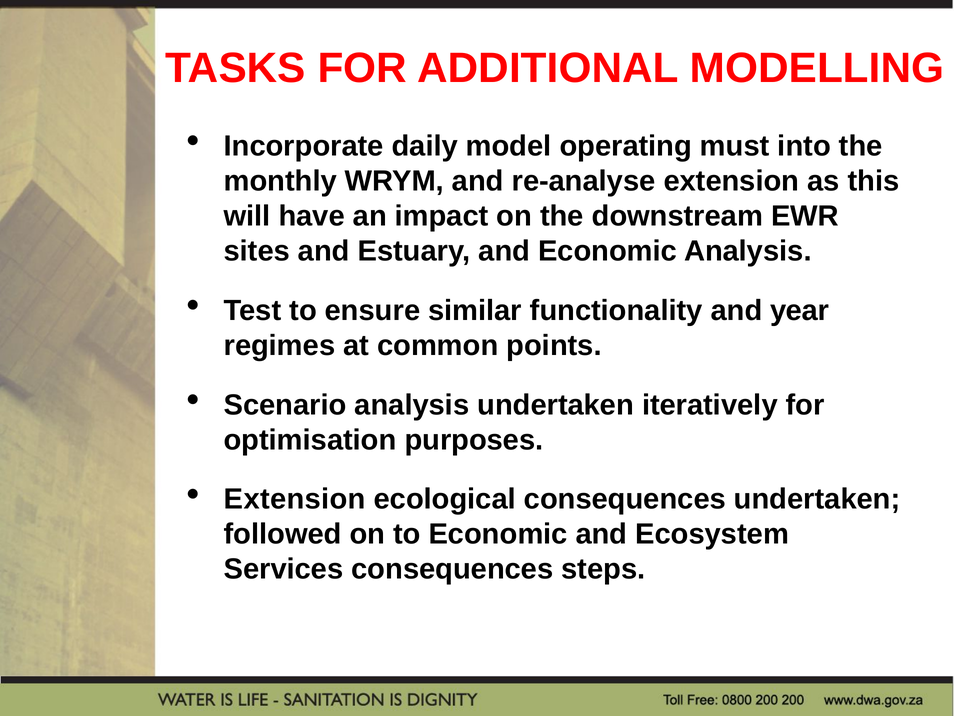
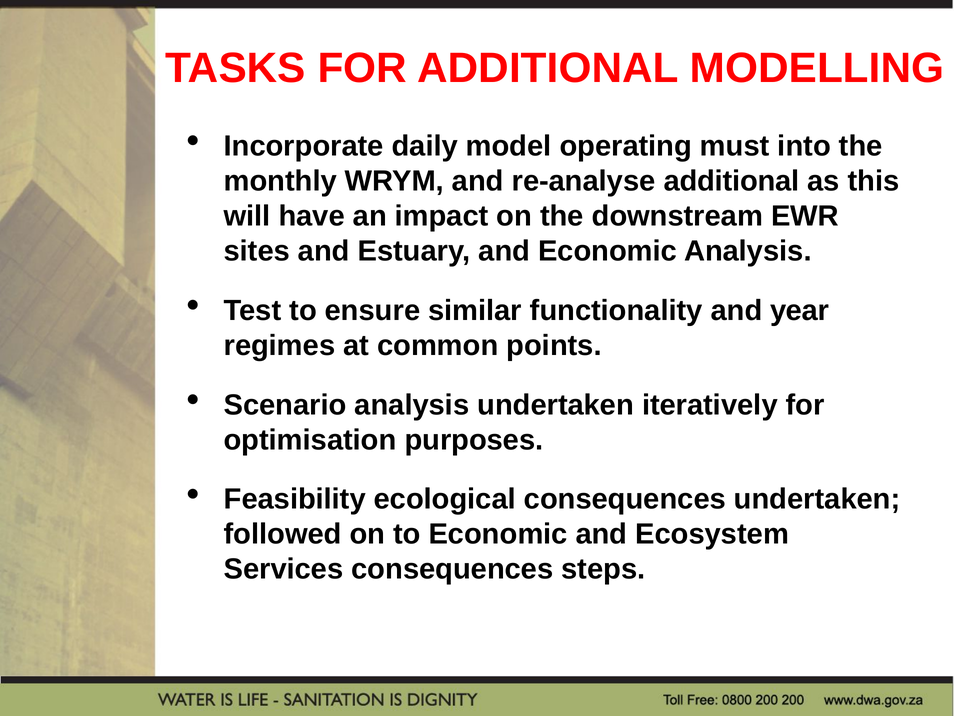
re-analyse extension: extension -> additional (731, 181)
Extension: Extension -> Feasibility (295, 499)
